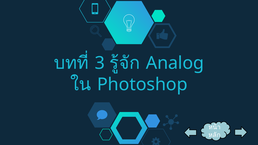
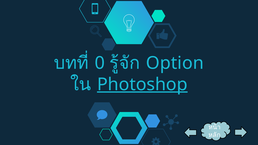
3: 3 -> 0 (100, 63)
Analog: Analog -> Option (175, 63)
Photoshop underline: none -> present (142, 84)
